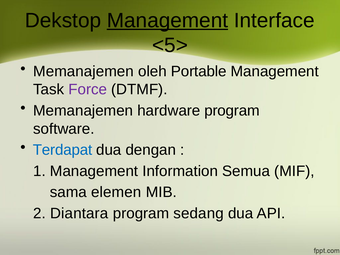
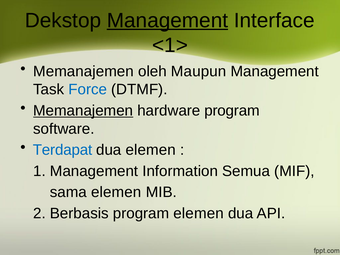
<5>: <5> -> <1> (170, 45)
Portable: Portable -> Maupun (199, 71)
Force colour: purple -> blue (88, 89)
Memanajemen underline: none -> present (83, 111)
dua dengan: dengan -> elemen (151, 150)
Diantara: Diantara -> Berbasis (79, 213)
program sedang: sedang -> elemen (199, 213)
